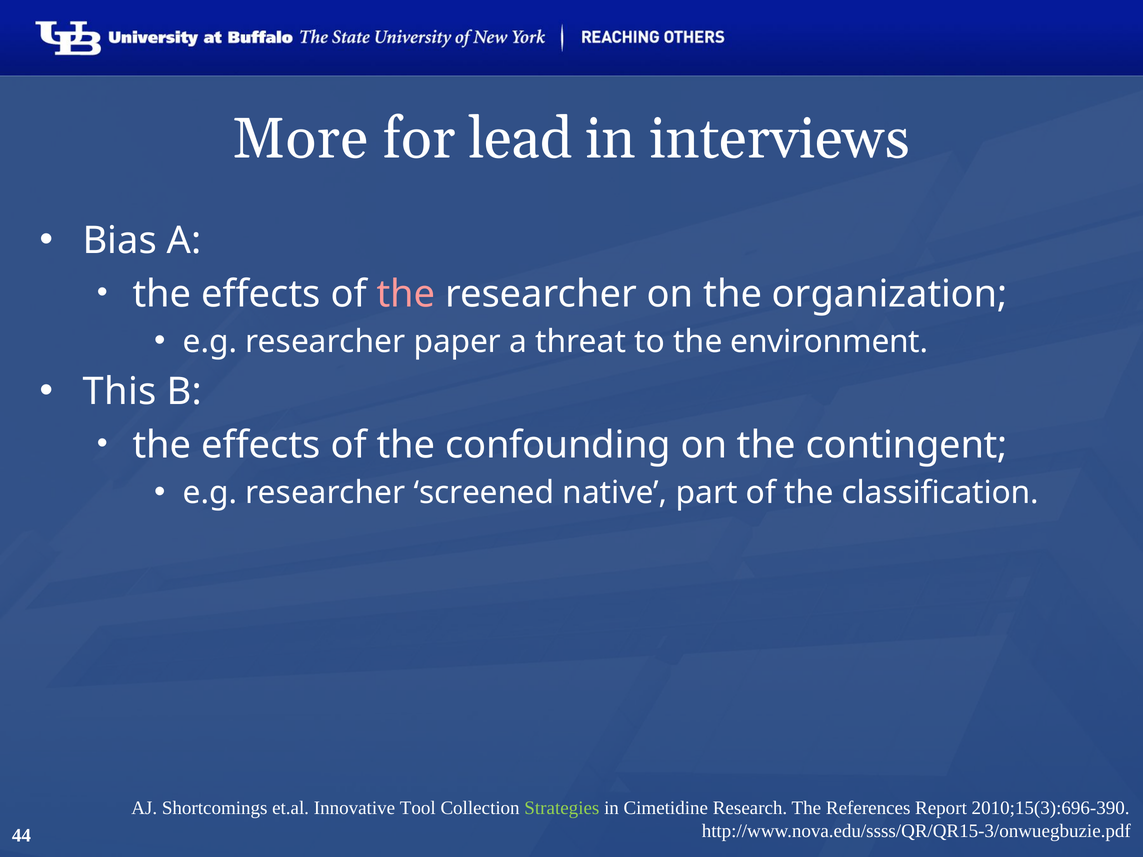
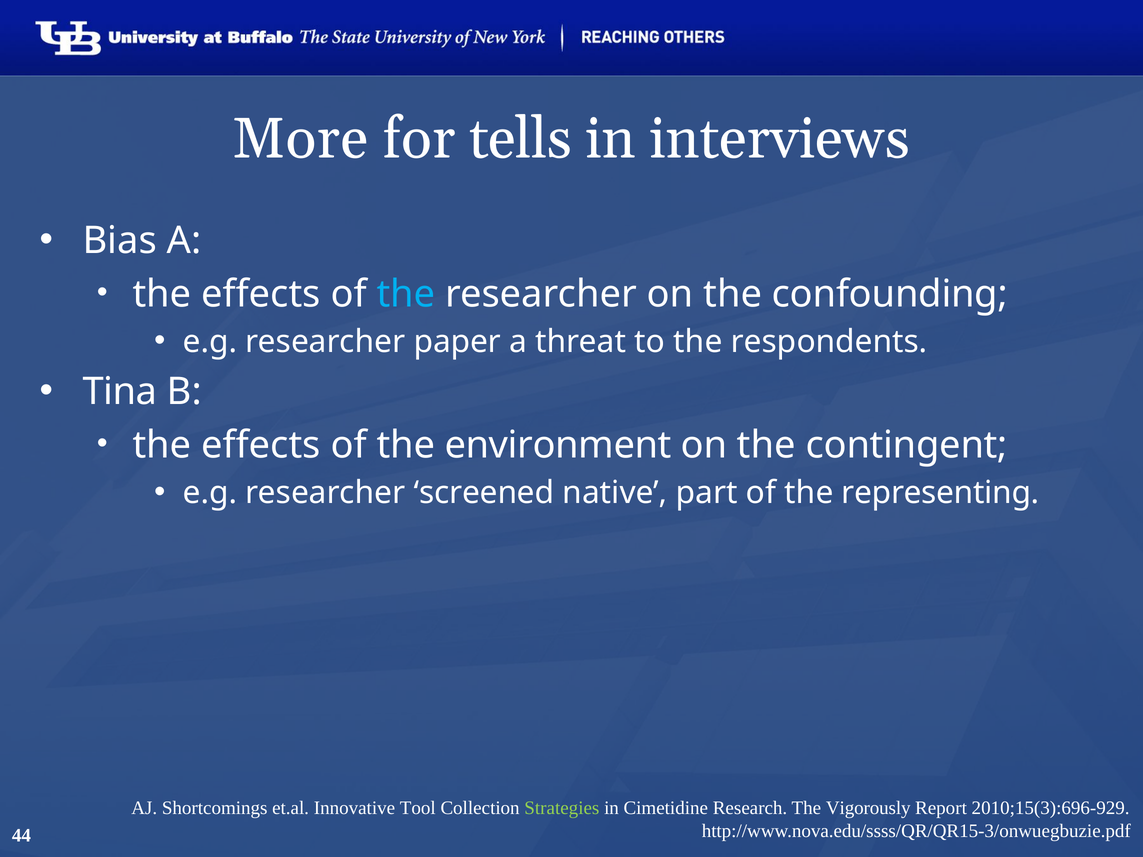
lead: lead -> tells (520, 139)
the colour: pink -> light blue (406, 294)
organization: organization -> confounding (890, 294)
environment: environment -> respondents (829, 342)
This: This -> Tina (120, 392)
confounding: confounding -> environment (558, 445)
classification: classification -> representing (940, 493)
References: References -> Vigorously (868, 808)
2010;15(3):696-390: 2010;15(3):696-390 -> 2010;15(3):696-929 (1051, 808)
